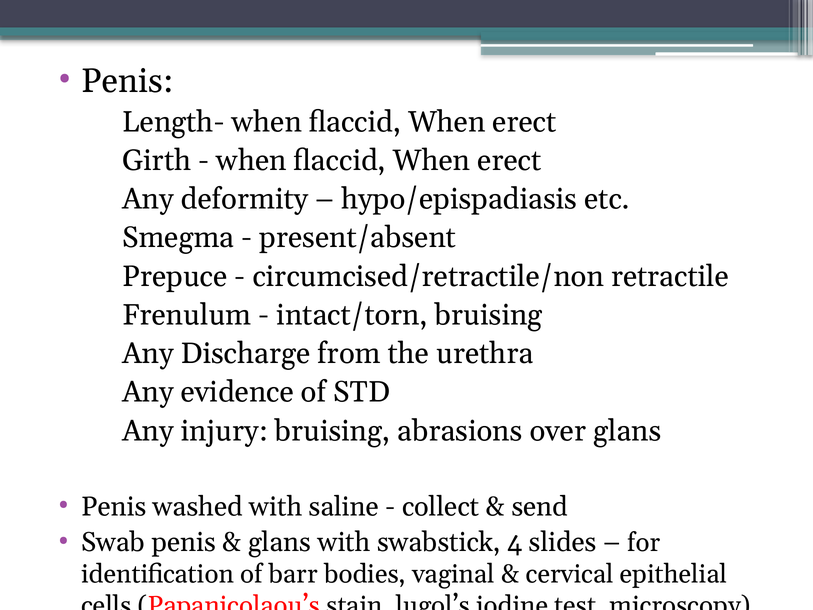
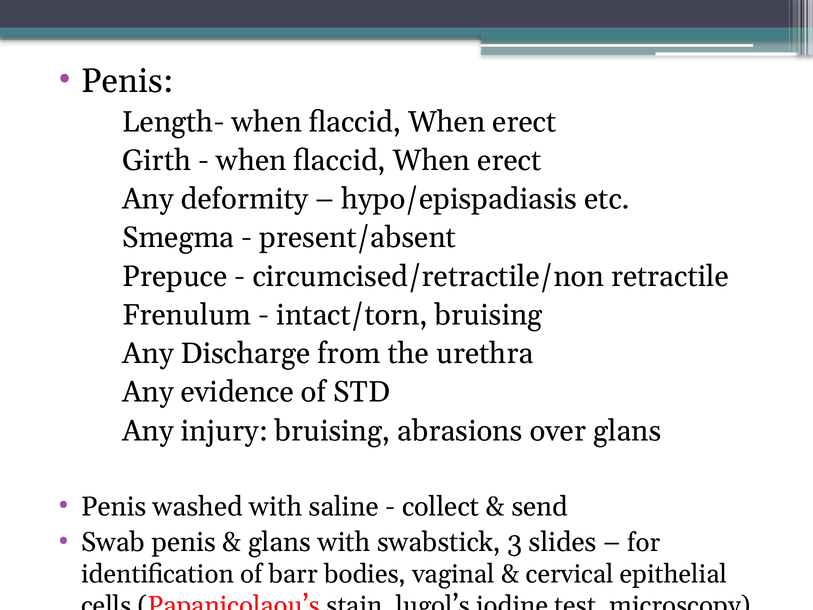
4: 4 -> 3 (515, 542)
